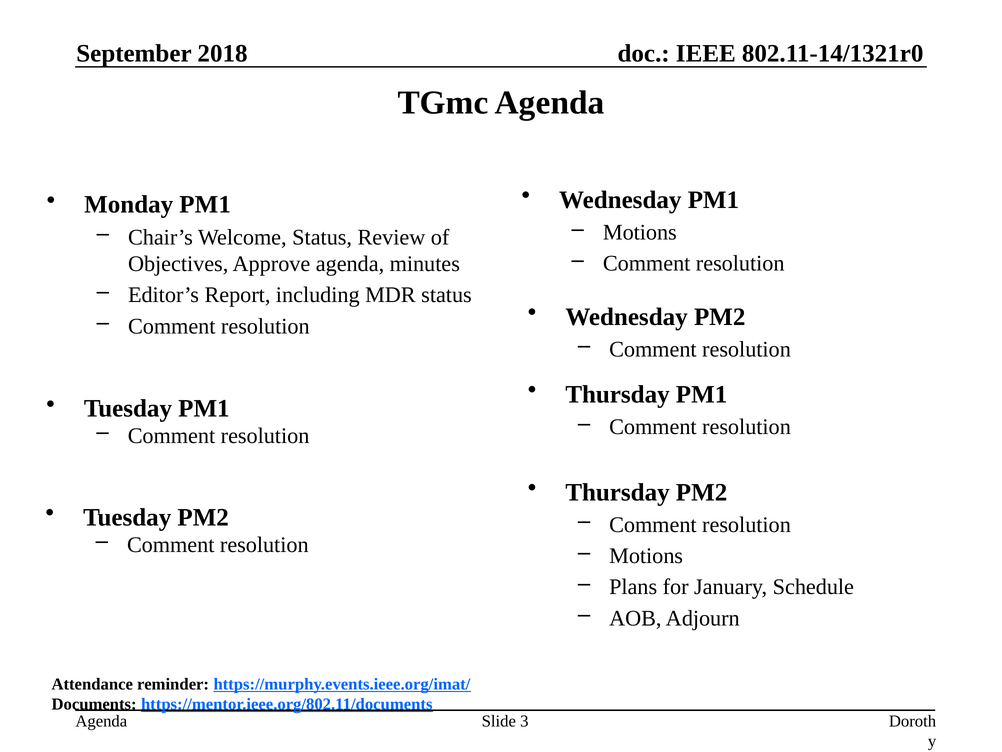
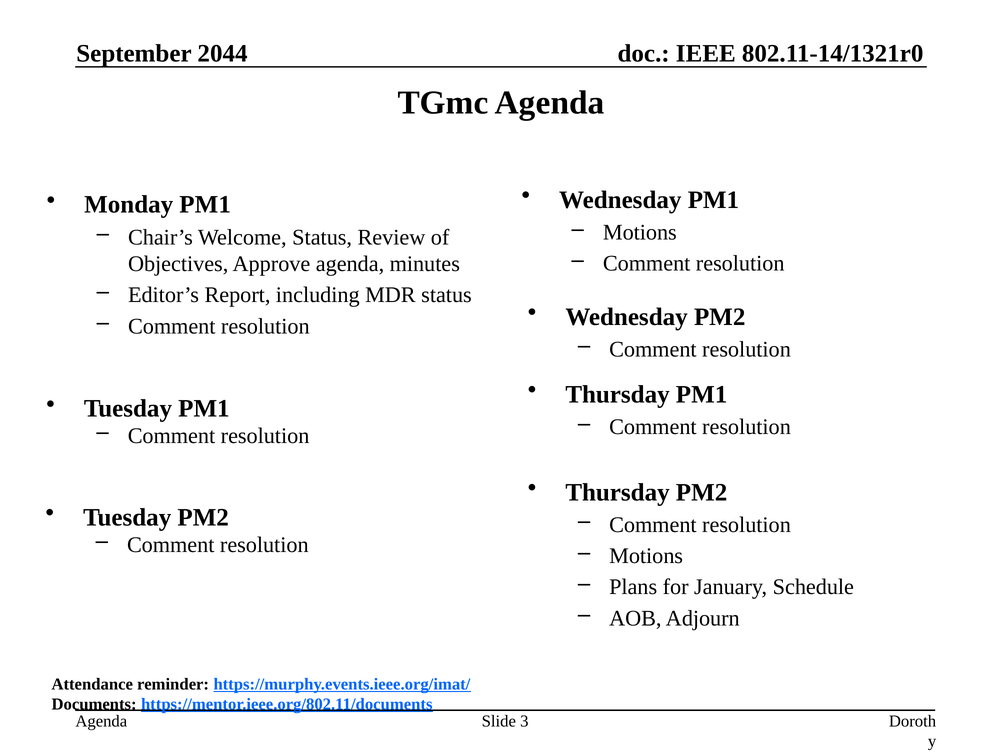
2018: 2018 -> 2044 (223, 53)
